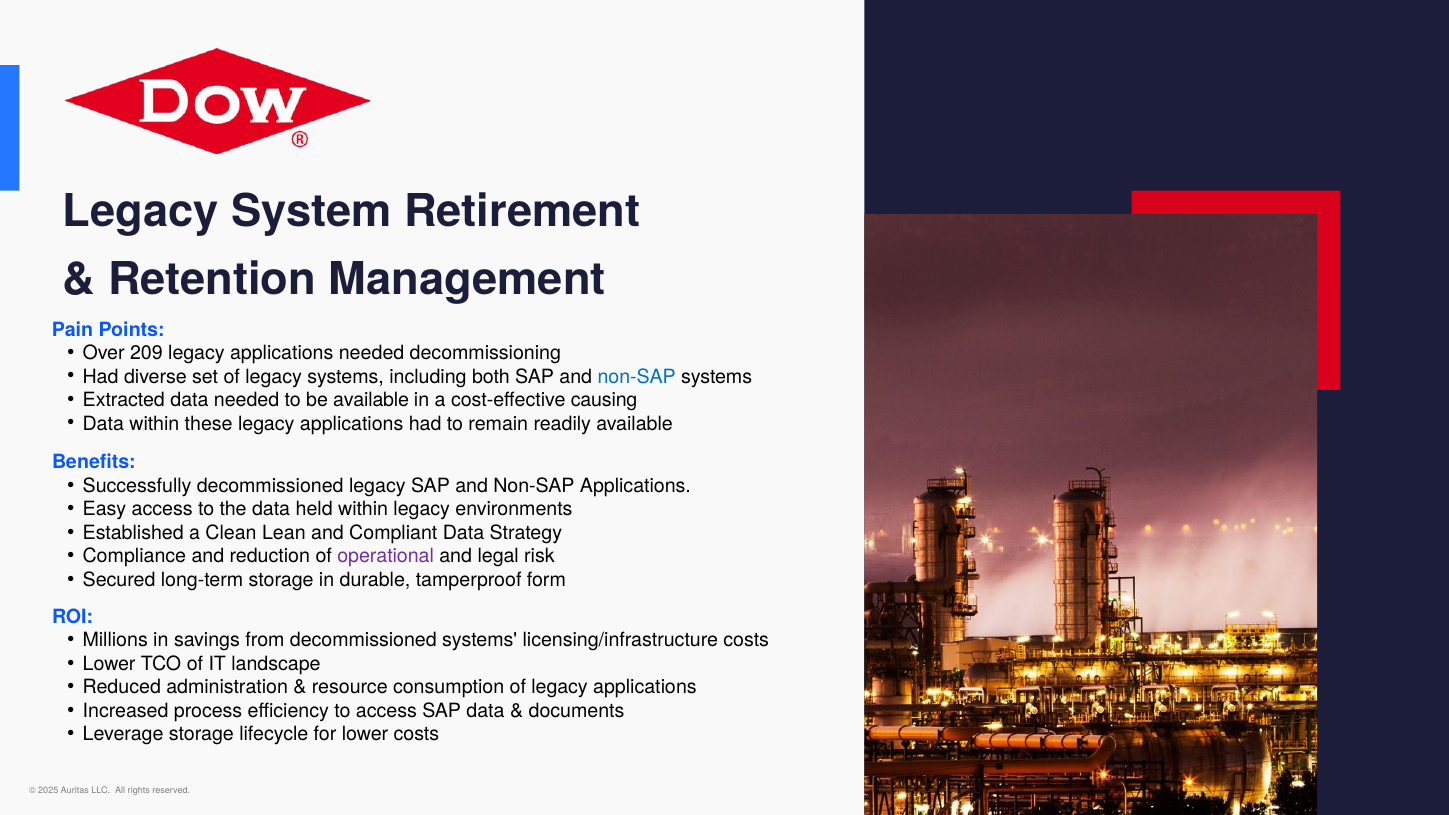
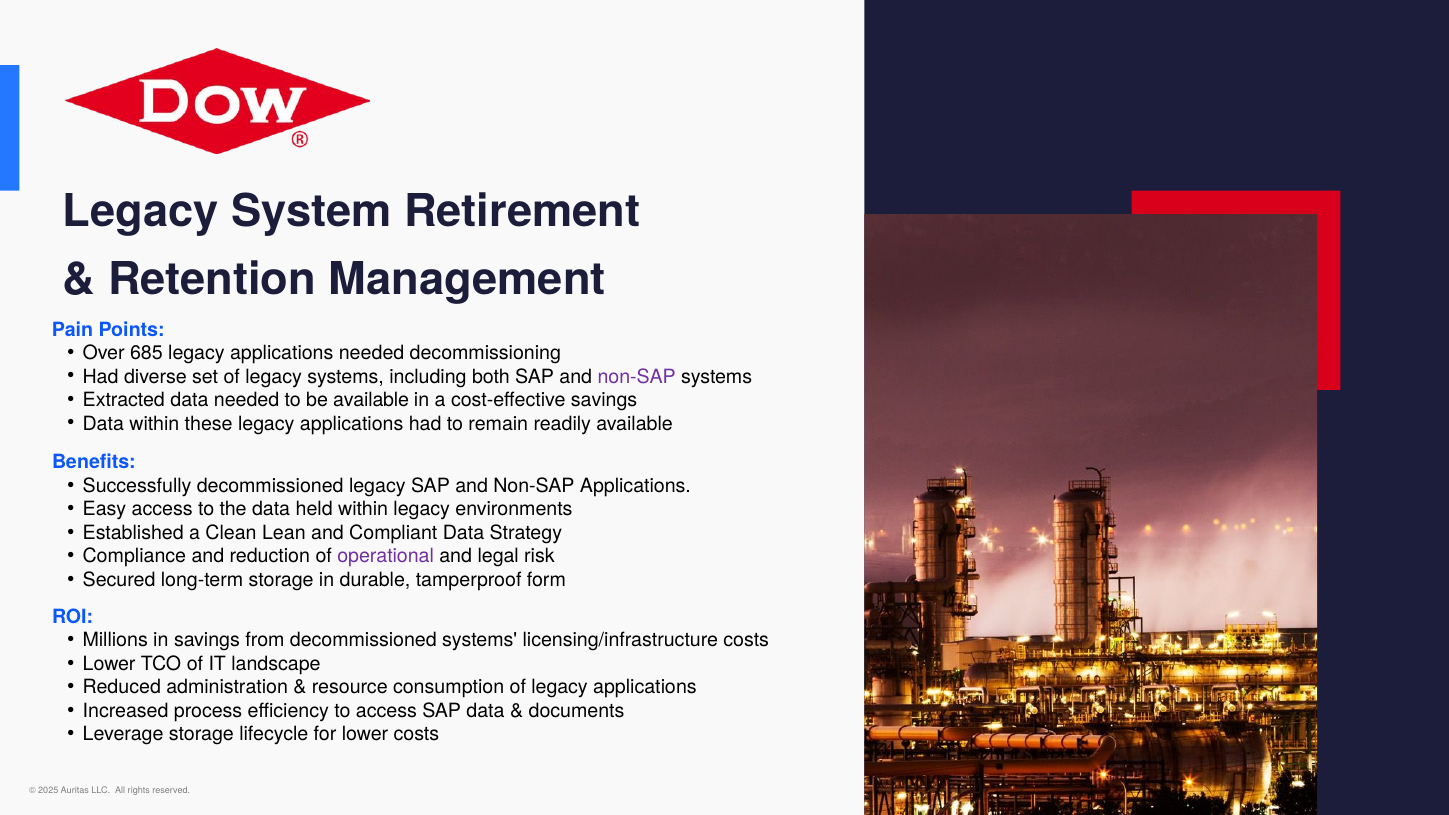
209: 209 -> 685 (146, 353)
non-SAP colour: blue -> purple (637, 377)
cost-effective causing: causing -> savings (604, 400)
